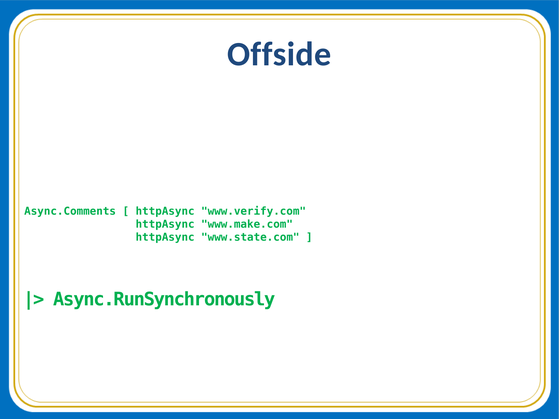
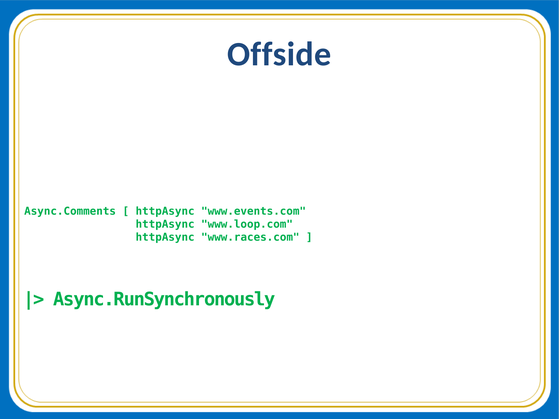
www.verify.com: www.verify.com -> www.events.com (254, 211)
www.make.com: www.make.com -> www.loop.com (247, 224)
www.state.com: www.state.com -> www.races.com (250, 237)
